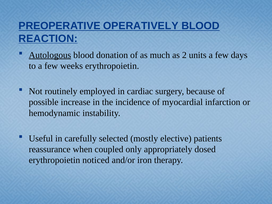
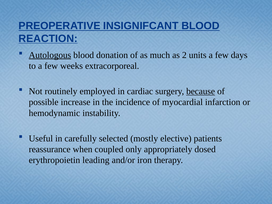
OPERATIVELY: OPERATIVELY -> INSIGNIFCANT (141, 26)
weeks erythropoietin: erythropoietin -> extracorporeal (112, 66)
because underline: none -> present (201, 91)
noticed: noticed -> leading (96, 160)
